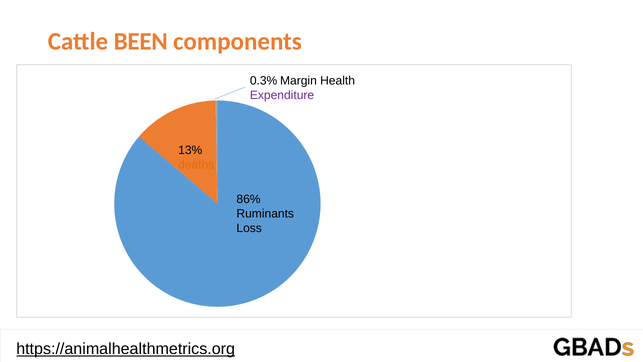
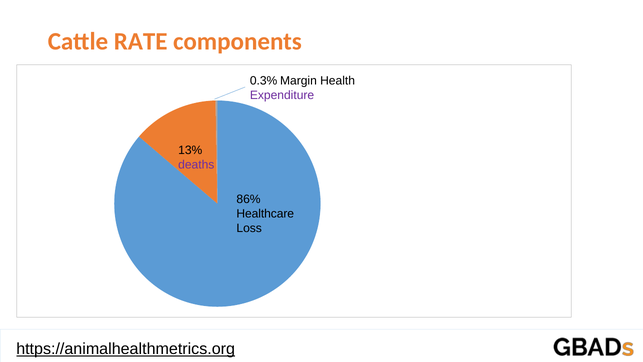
BEEN: BEEN -> RATE (141, 42)
deaths colour: orange -> purple (196, 165)
Ruminants: Ruminants -> Healthcare (265, 214)
